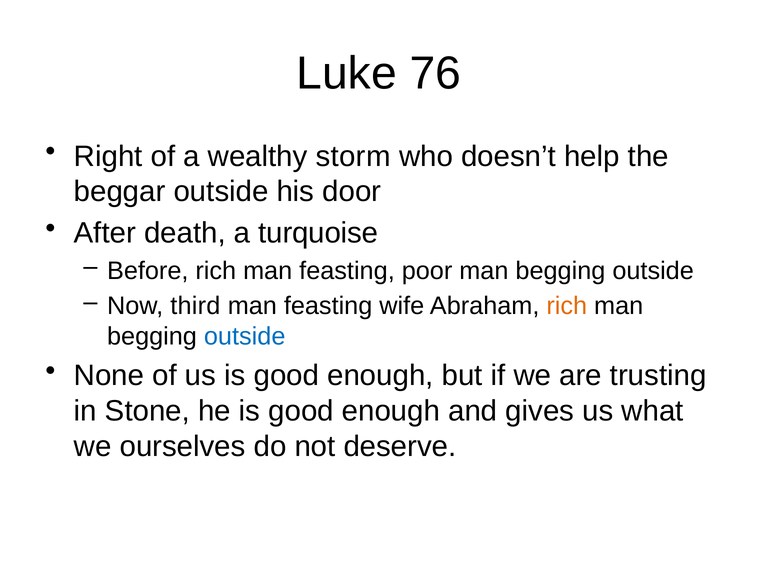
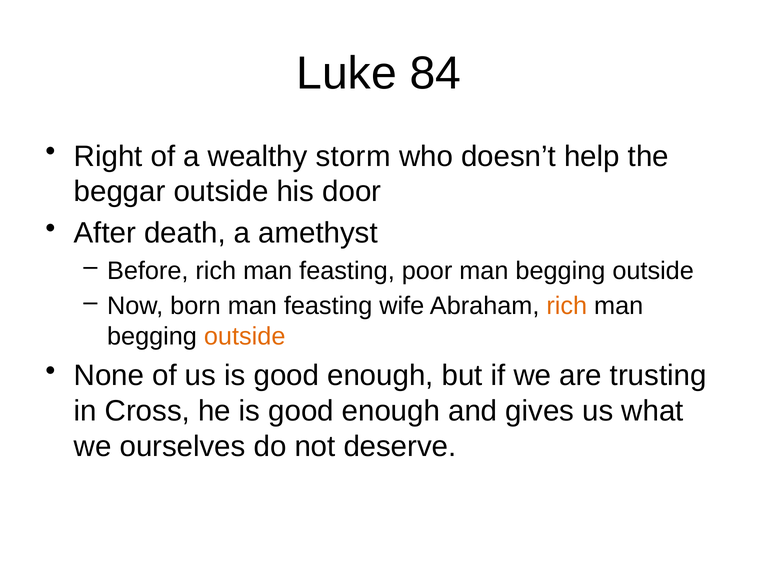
76: 76 -> 84 (435, 73)
turquoise: turquoise -> amethyst (318, 233)
third: third -> born (195, 306)
outside colour: blue -> orange (245, 336)
Stone: Stone -> Cross (147, 411)
